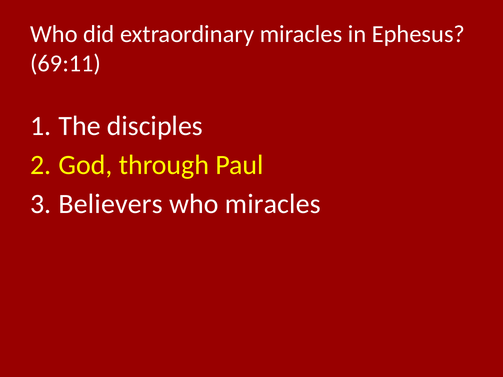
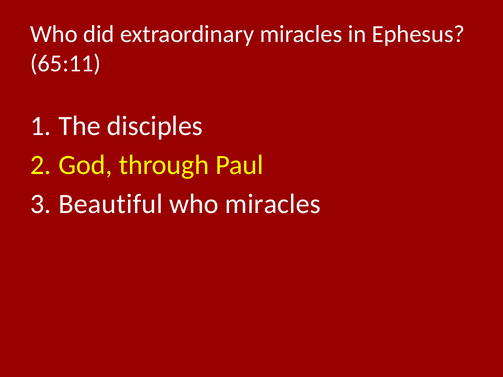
69:11: 69:11 -> 65:11 (66, 63)
Believers: Believers -> Beautiful (111, 204)
